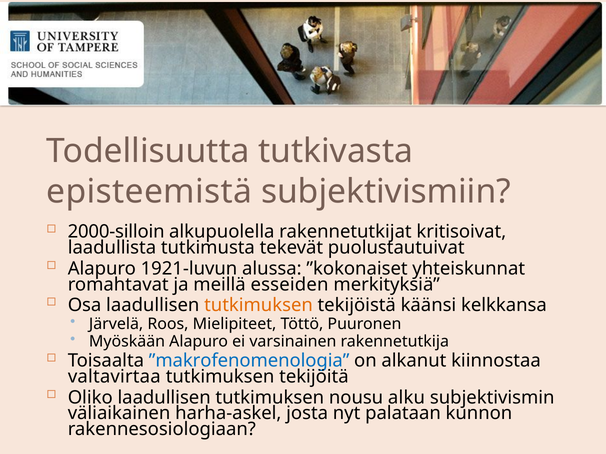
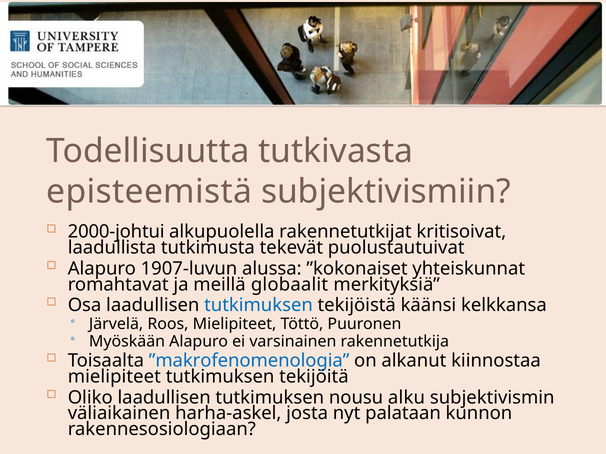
2000-silloin: 2000-silloin -> 2000-johtui (116, 232)
1921-luvun: 1921-luvun -> 1907-luvun (189, 269)
esseiden: esseiden -> globaalit (290, 285)
tutkimuksen colour: orange -> blue (259, 305)
valtavirtaa: valtavirtaa -> mielipiteet (114, 377)
